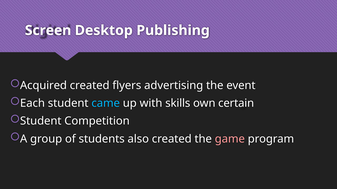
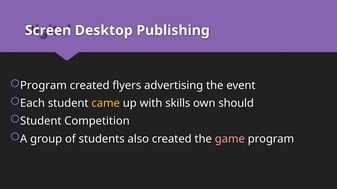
Acquired: Acquired -> Program (43, 86)
came colour: light blue -> yellow (106, 104)
certain: certain -> should (236, 104)
